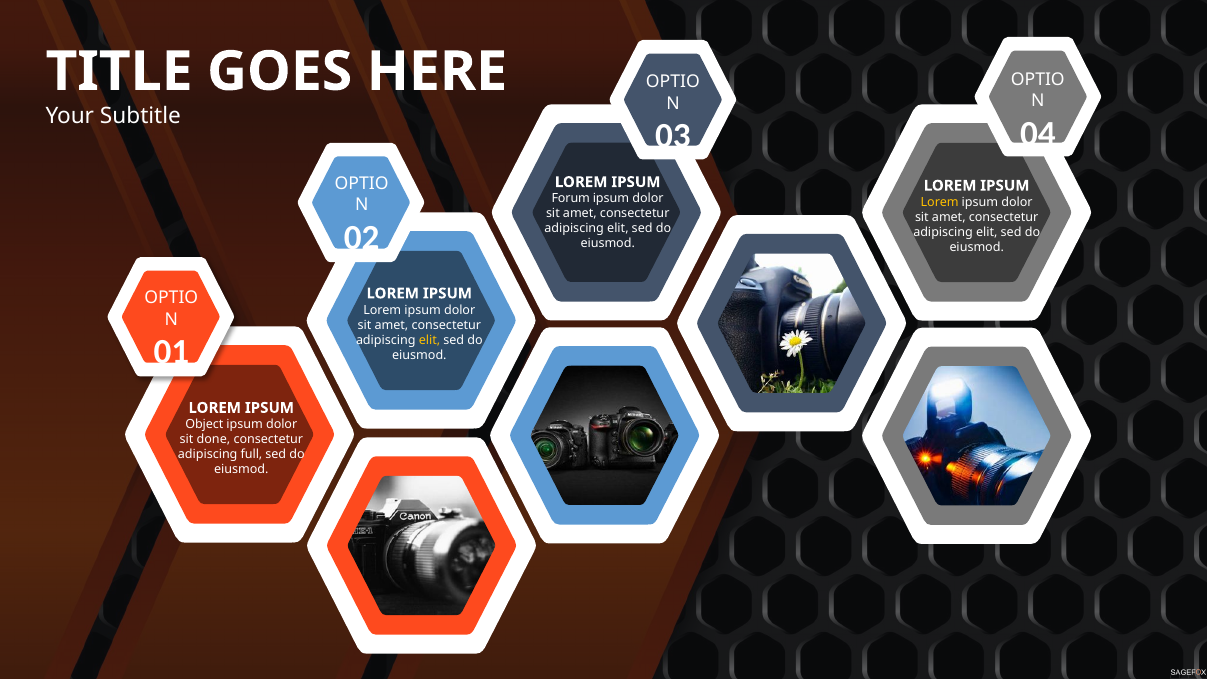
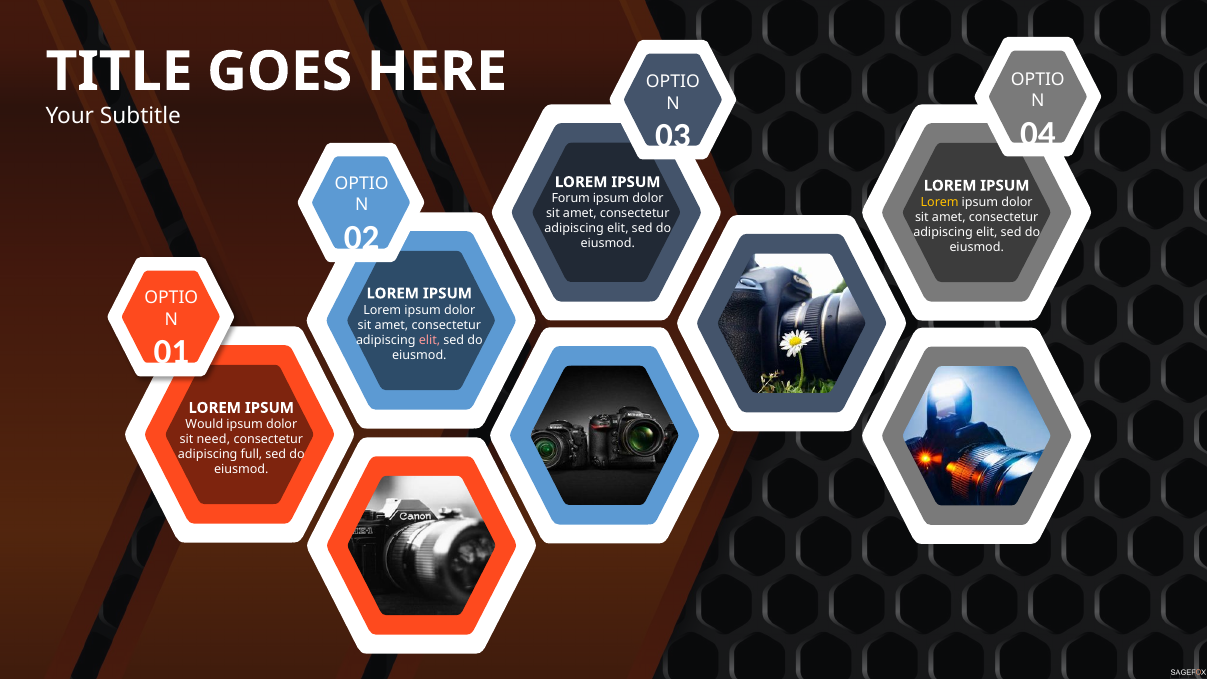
elit colour: yellow -> pink (430, 340)
Object: Object -> Would (204, 424)
done: done -> need (213, 439)
